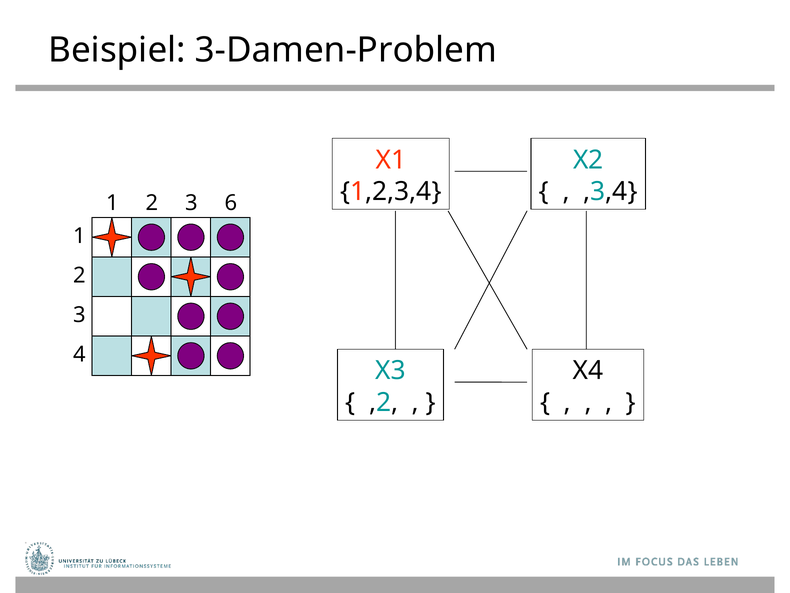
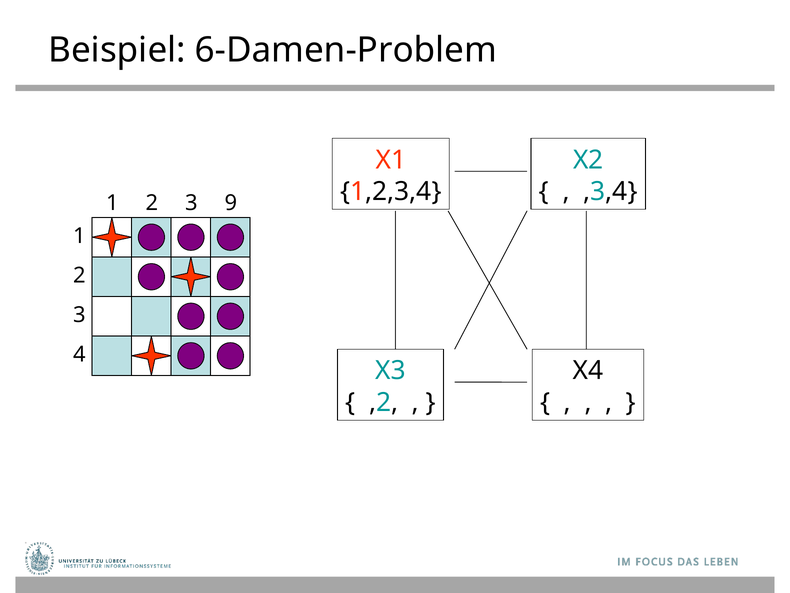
3-Damen-Problem: 3-Damen-Problem -> 6-Damen-Problem (346, 50)
6: 6 -> 9 (231, 203)
